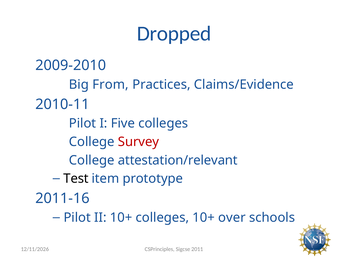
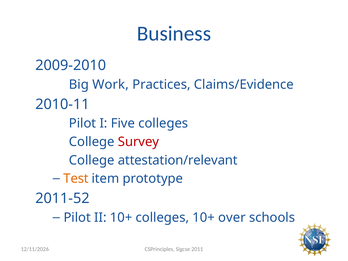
Dropped: Dropped -> Business (174, 34)
From: From -> Work (111, 85)
Test colour: black -> orange (76, 179)
2011-16: 2011-16 -> 2011-52 (63, 198)
